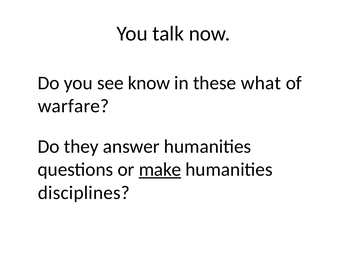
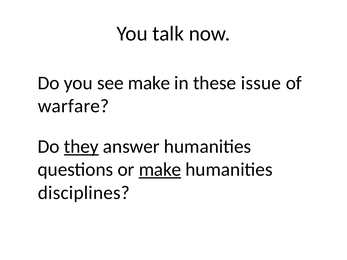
see know: know -> make (149, 83)
what: what -> issue (261, 83)
they underline: none -> present (81, 147)
